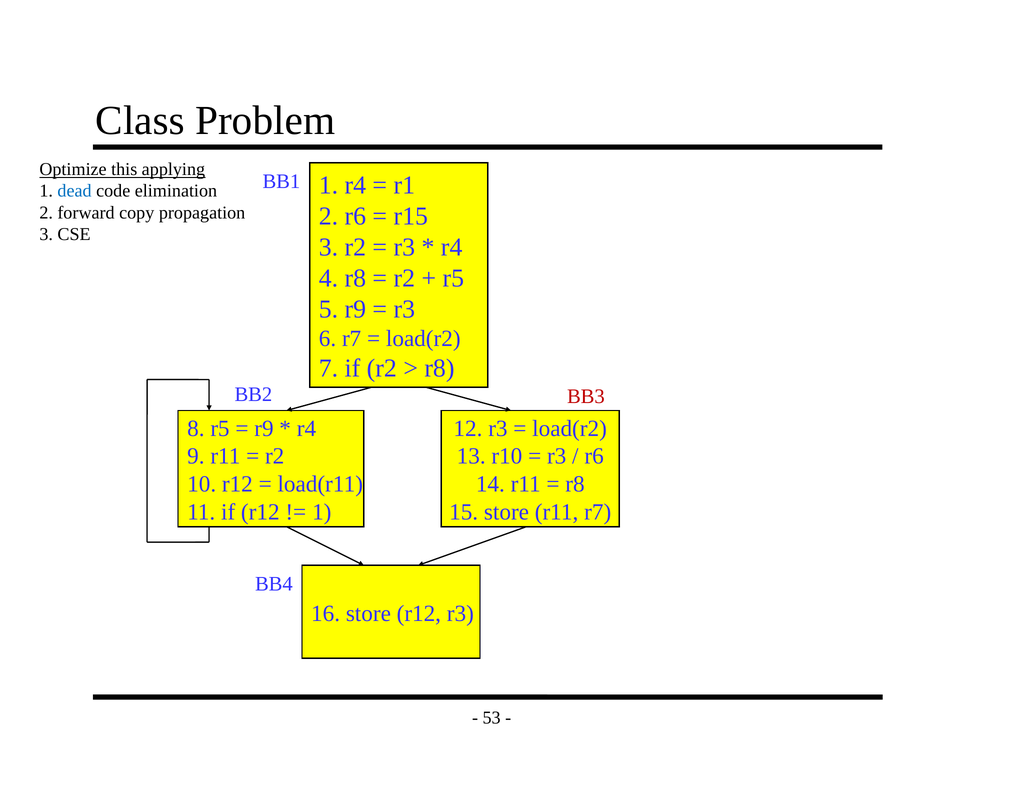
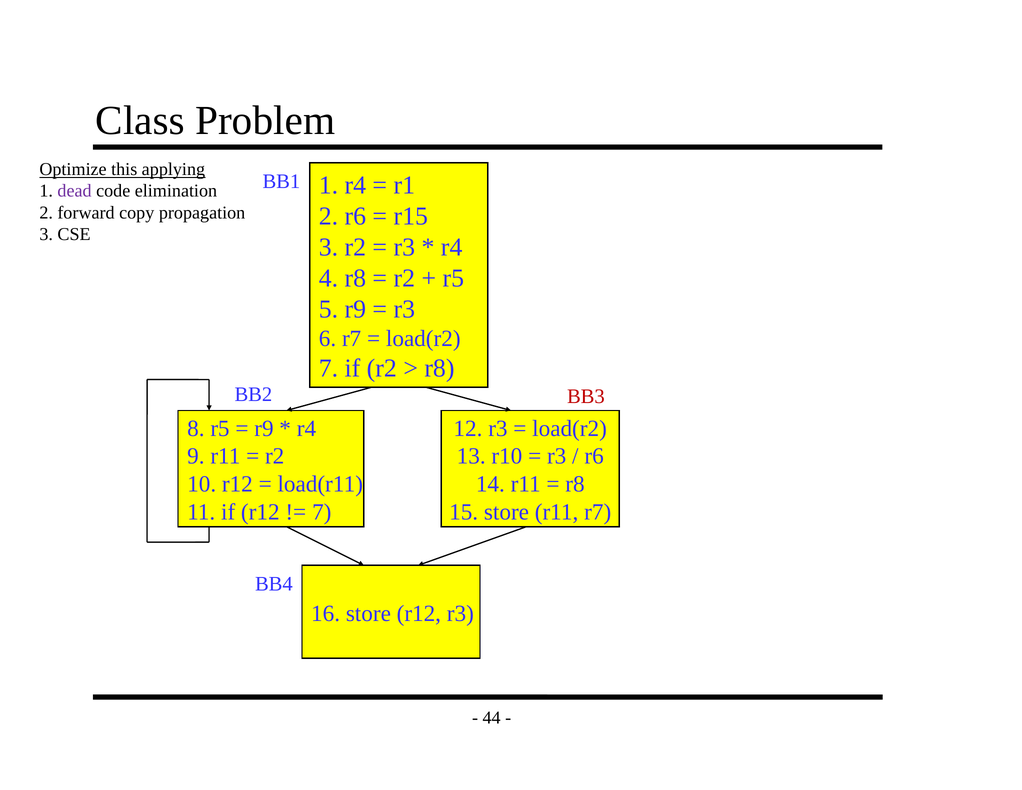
dead colour: blue -> purple (75, 191)
1: 1 -> 7 (322, 512)
53: 53 -> 44 (492, 717)
